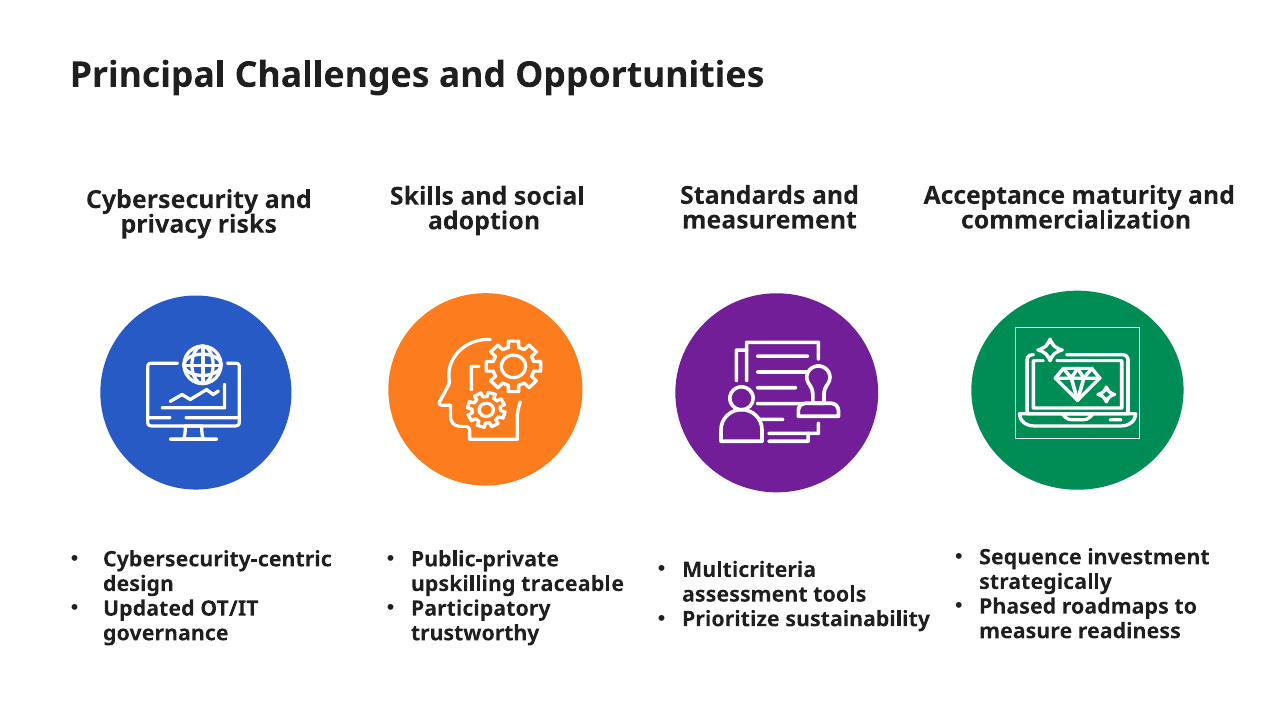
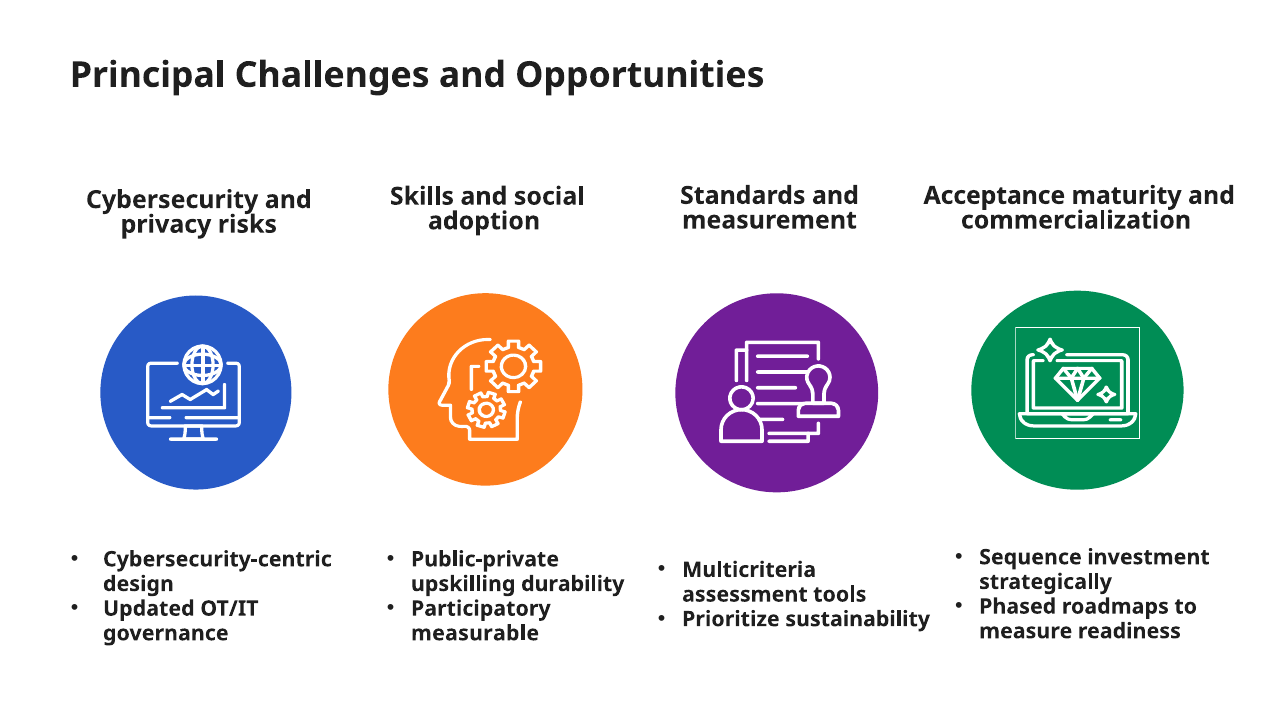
traceable: traceable -> durability (573, 584)
trustworthy: trustworthy -> measurable (475, 634)
